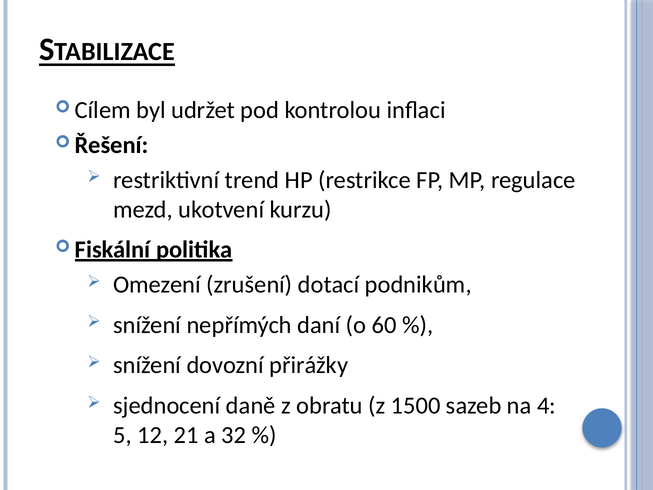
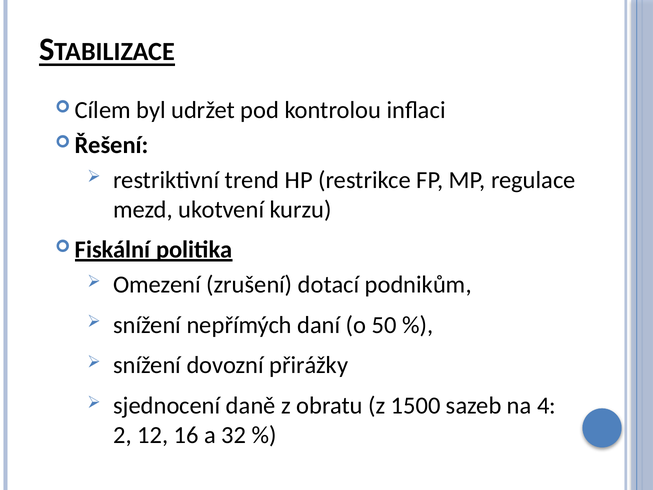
60: 60 -> 50 (384, 325)
5: 5 -> 2 (123, 435)
21: 21 -> 16 (186, 435)
